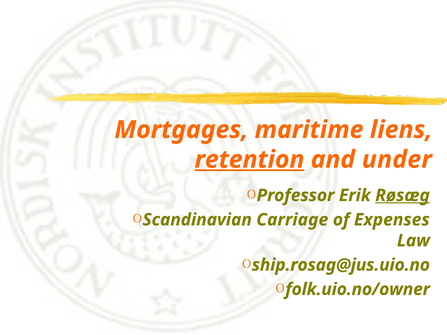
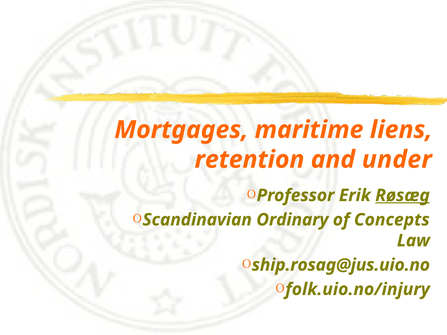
retention underline: present -> none (249, 160)
Carriage: Carriage -> Ordinary (292, 220)
Expenses: Expenses -> Concepts (392, 220)
folk.uio.no/owner: folk.uio.no/owner -> folk.uio.no/injury (358, 289)
